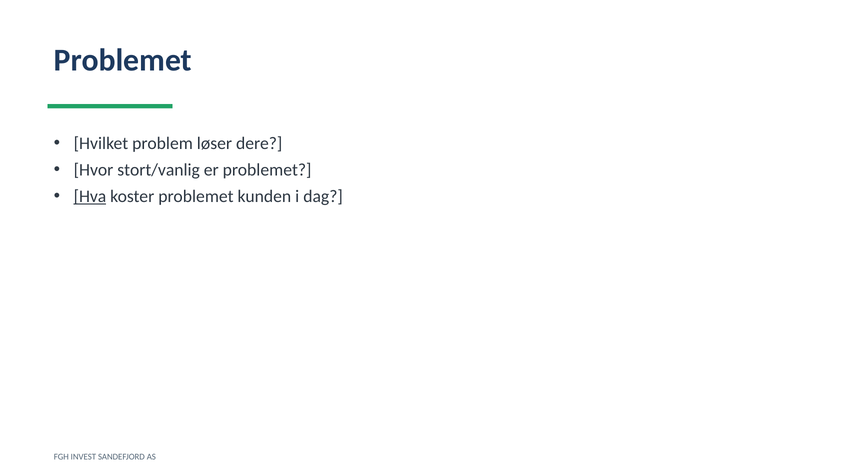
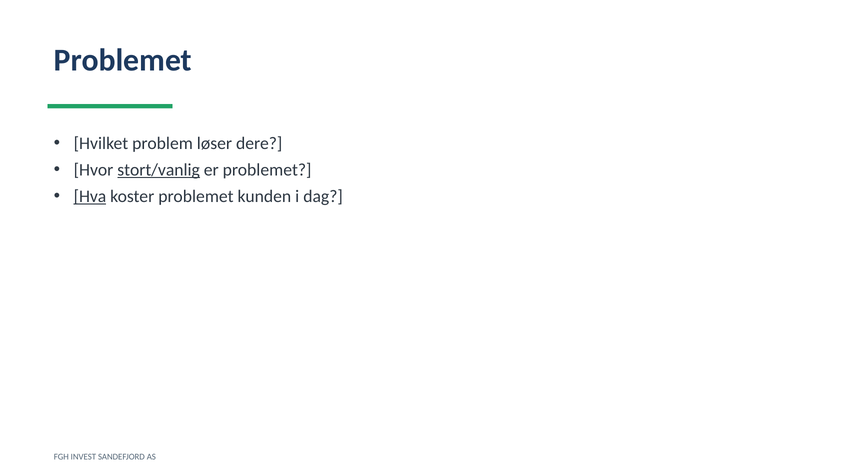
stort/vanlig underline: none -> present (159, 170)
